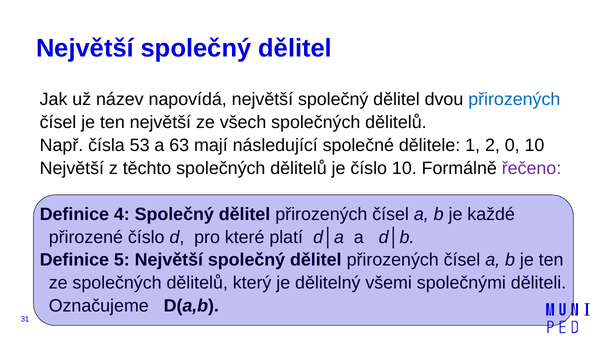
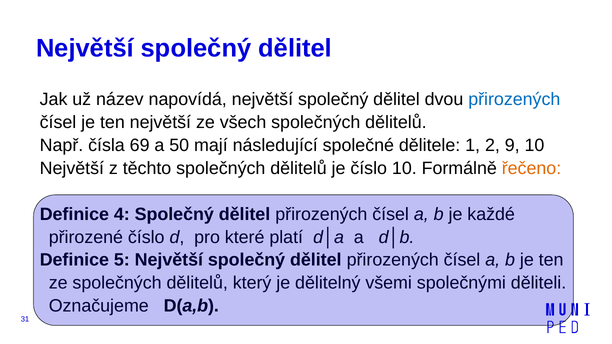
53: 53 -> 69 (140, 145)
63: 63 -> 50 (179, 145)
0: 0 -> 9 (512, 145)
řečeno colour: purple -> orange (531, 168)
